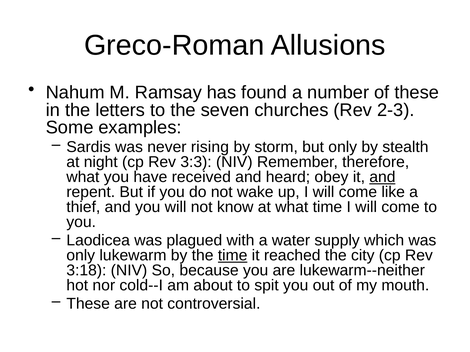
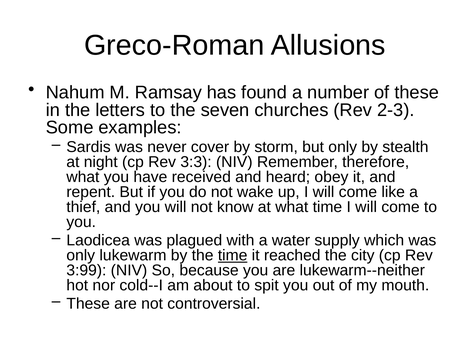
rising: rising -> cover (210, 147)
and underline: present -> none (382, 177)
3:18: 3:18 -> 3:99 (86, 271)
